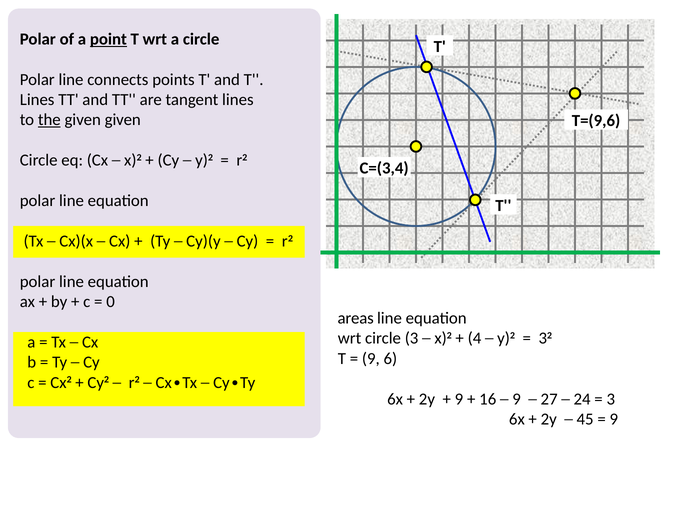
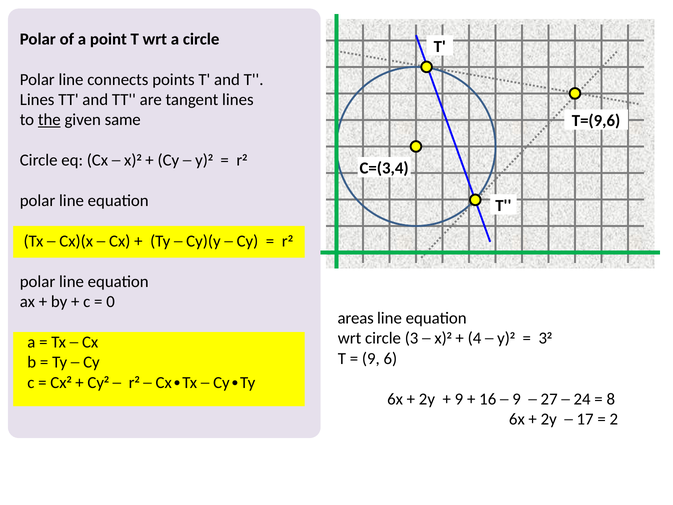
point underline: present -> none (108, 39)
given given: given -> same (123, 120)
3: 3 -> 8 (611, 399)
45: 45 -> 17 (585, 419)
9: 9 -> 2 (614, 419)
